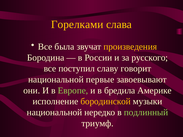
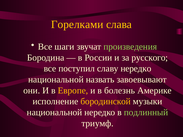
была: была -> шаги (64, 47)
произведения colour: yellow -> light green (130, 47)
славу говорит: говорит -> нередко (136, 69)
первые: первые -> назвать (100, 80)
Европе colour: light green -> yellow (73, 91)
бредила: бредила -> болезнь (120, 91)
